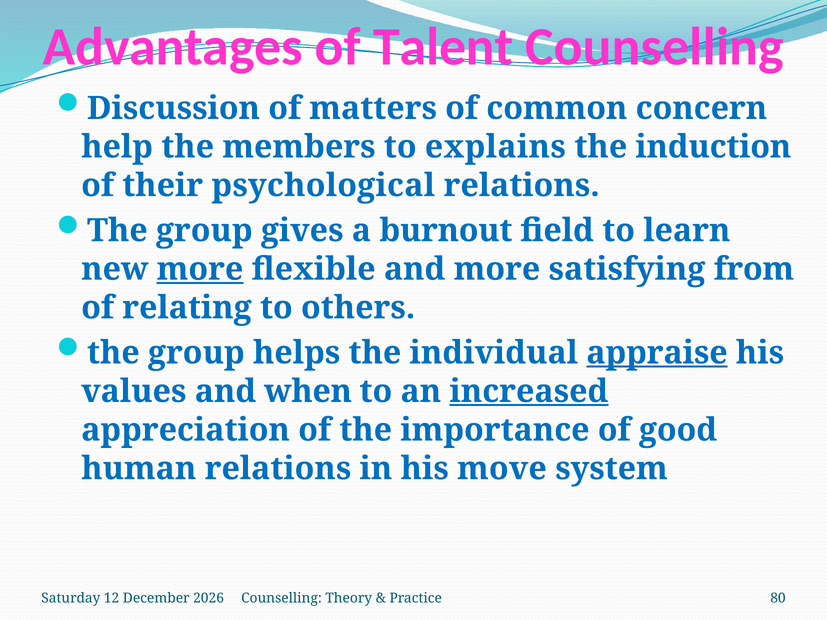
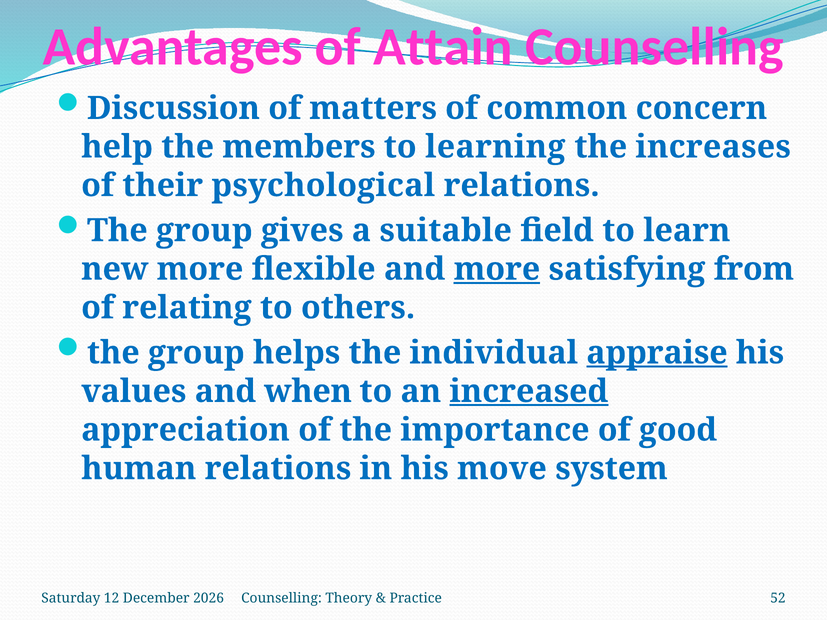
Talent: Talent -> Attain (443, 47)
explains: explains -> learning (495, 147)
induction: induction -> increases (713, 147)
burnout: burnout -> suitable (446, 231)
more underline: present -> none (200, 269)
more underline: none -> present (497, 269)
80: 80 -> 52 (778, 598)
